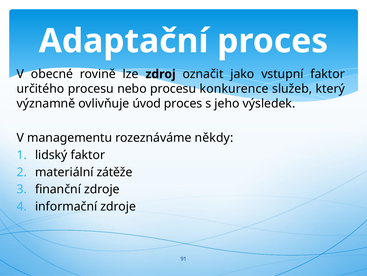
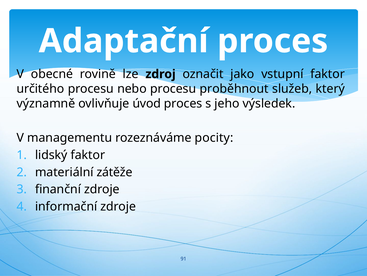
konkurence: konkurence -> proběhnout (234, 89)
někdy: někdy -> pocity (214, 138)
